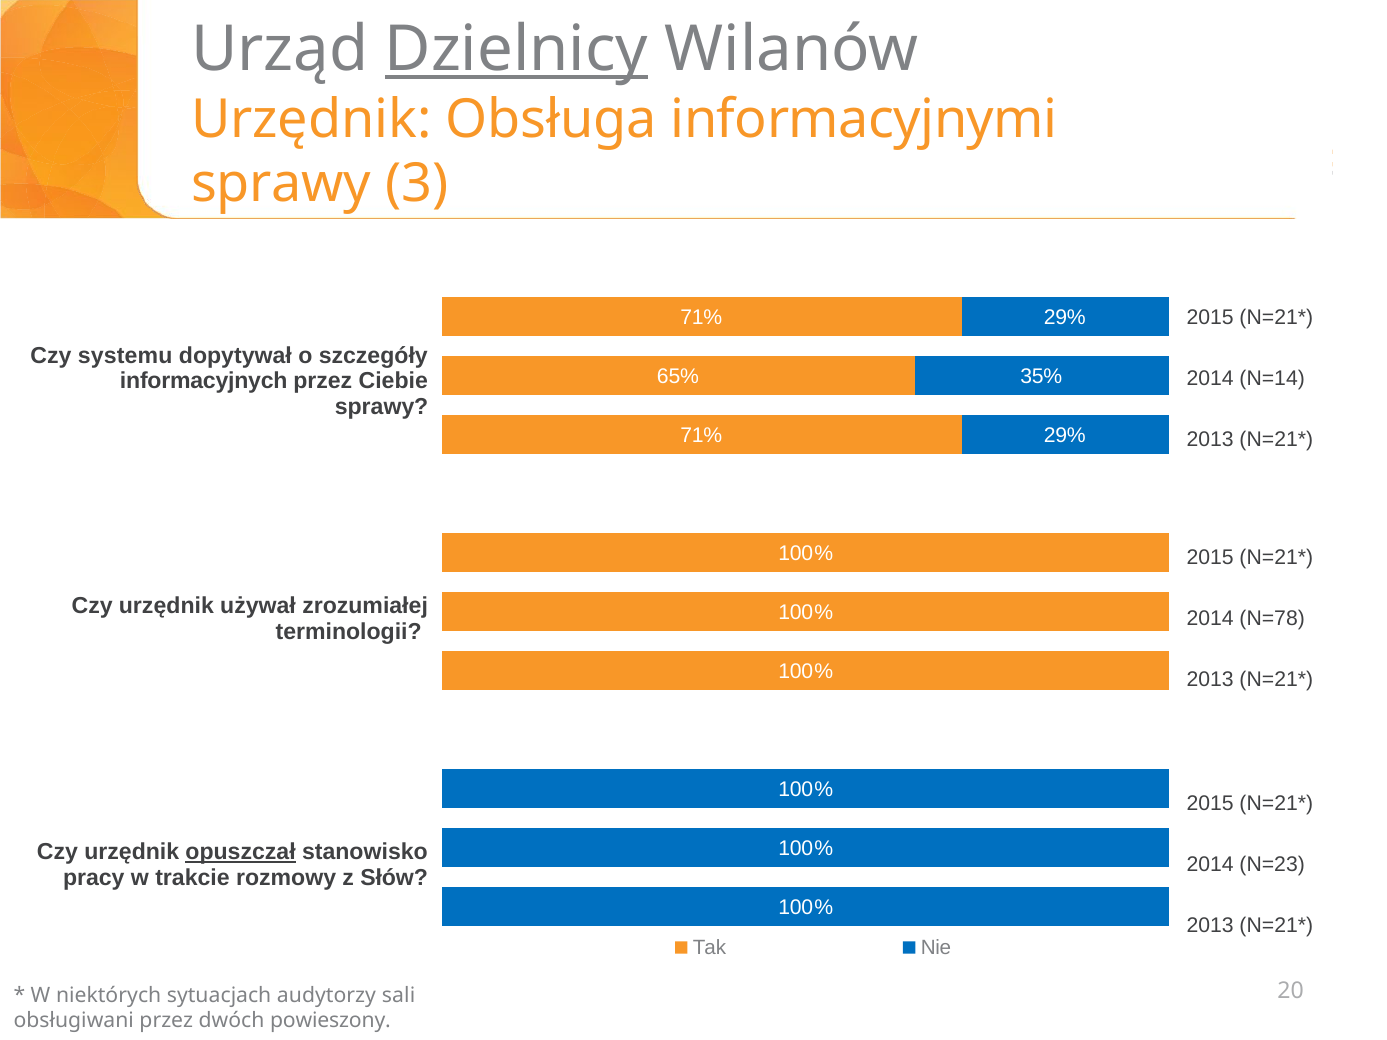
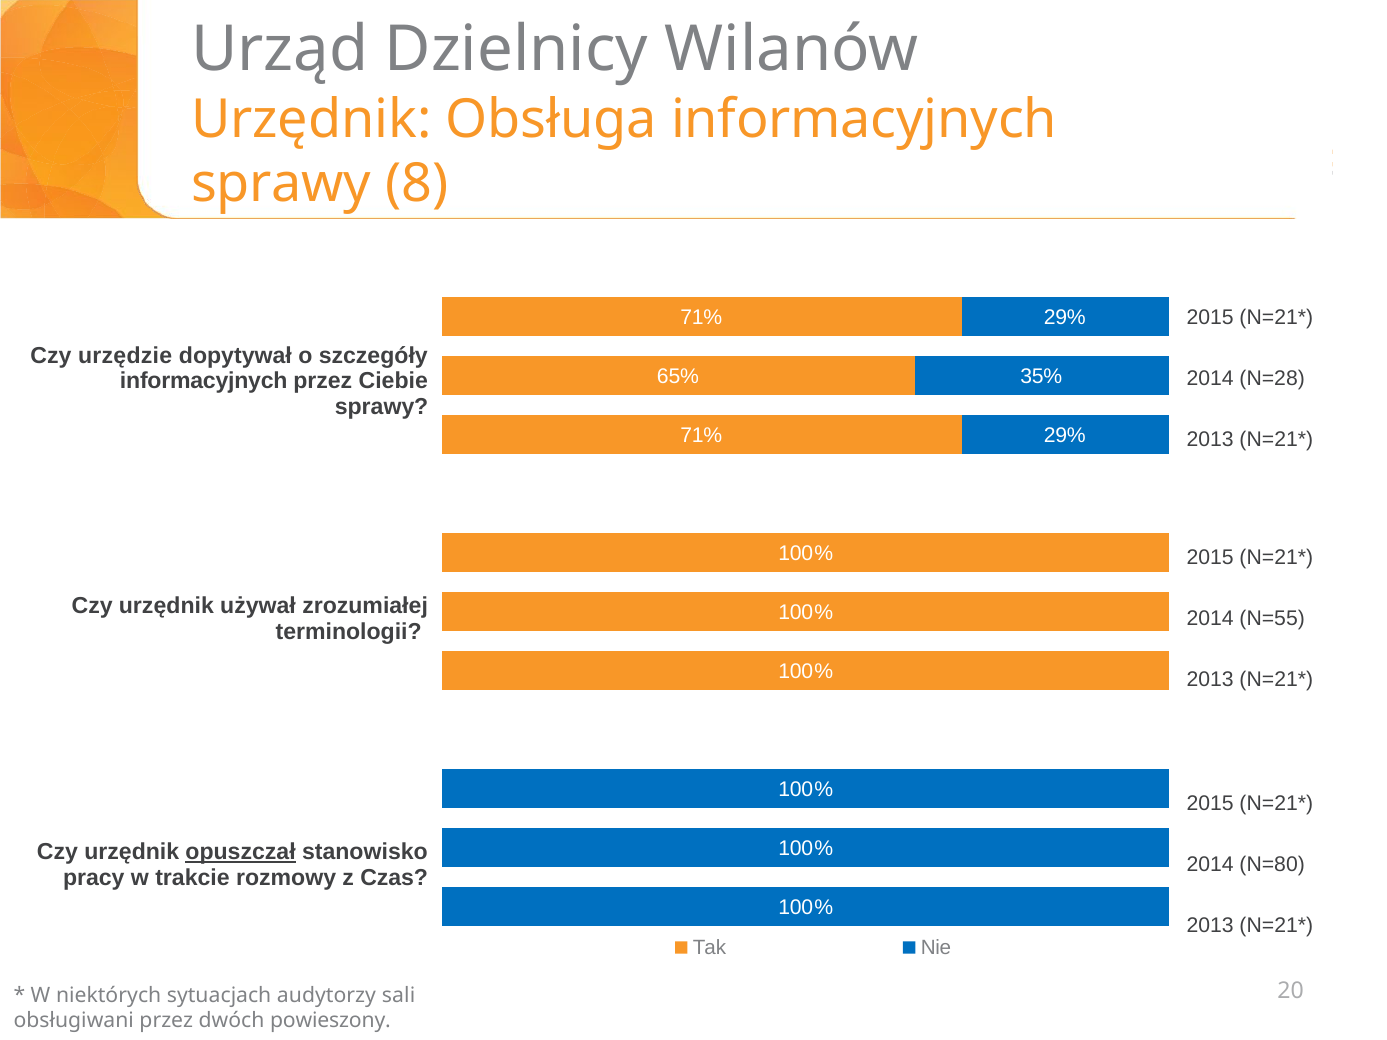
Dzielnicy underline: present -> none (516, 49)
informacyjnymi: informacyjnymi -> informacyjnych (864, 119)
3: 3 -> 8 (417, 184)
systemu: systemu -> urzędzie (125, 356)
N=14: N=14 -> N=28 (1272, 379)
N=78: N=78 -> N=55 (1272, 618)
N=23: N=23 -> N=80 (1272, 865)
Słów: Słów -> Czas (394, 878)
